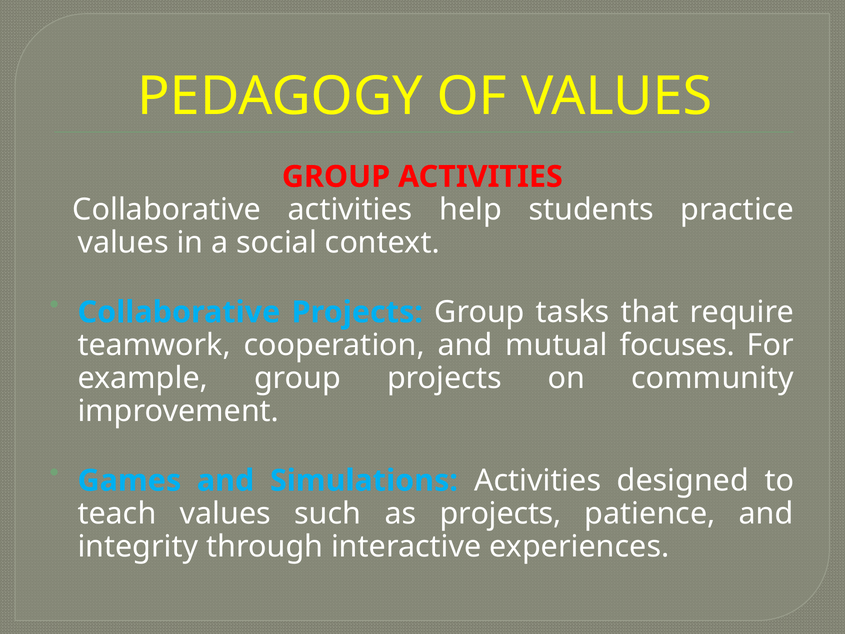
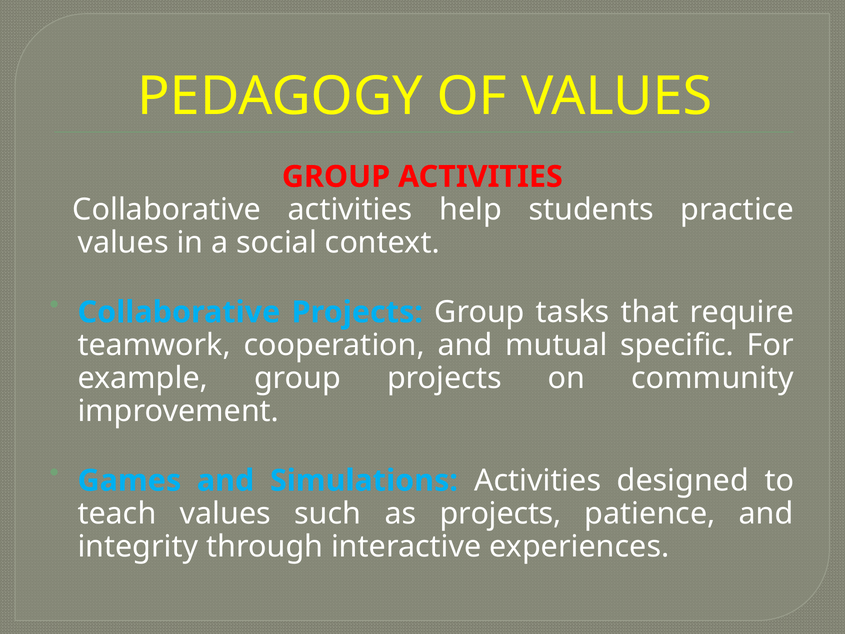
focuses: focuses -> specific (677, 345)
